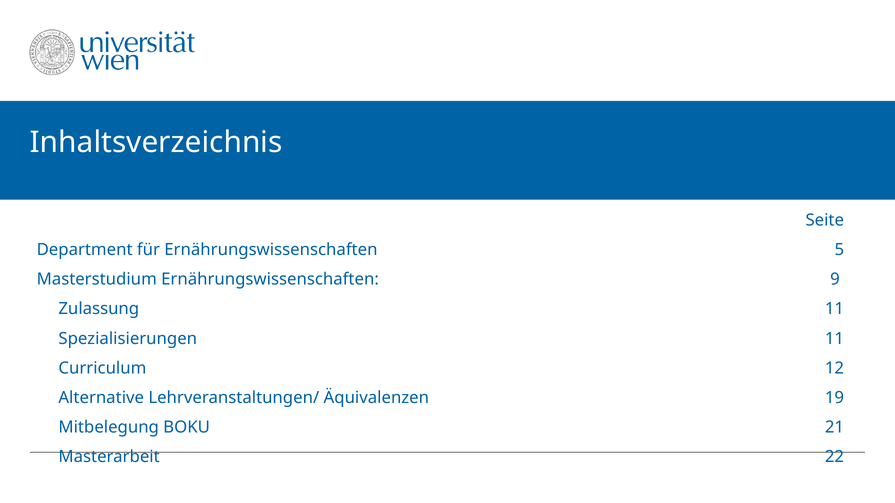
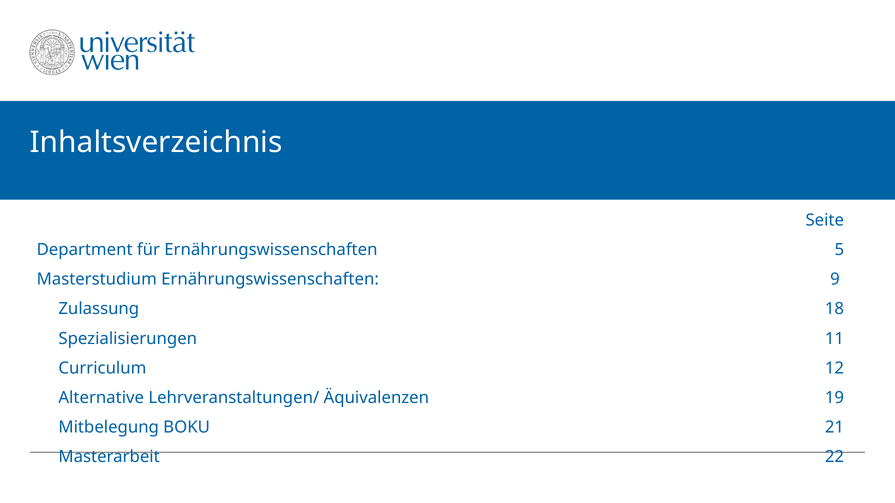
Zulassung 11: 11 -> 18 (834, 309)
